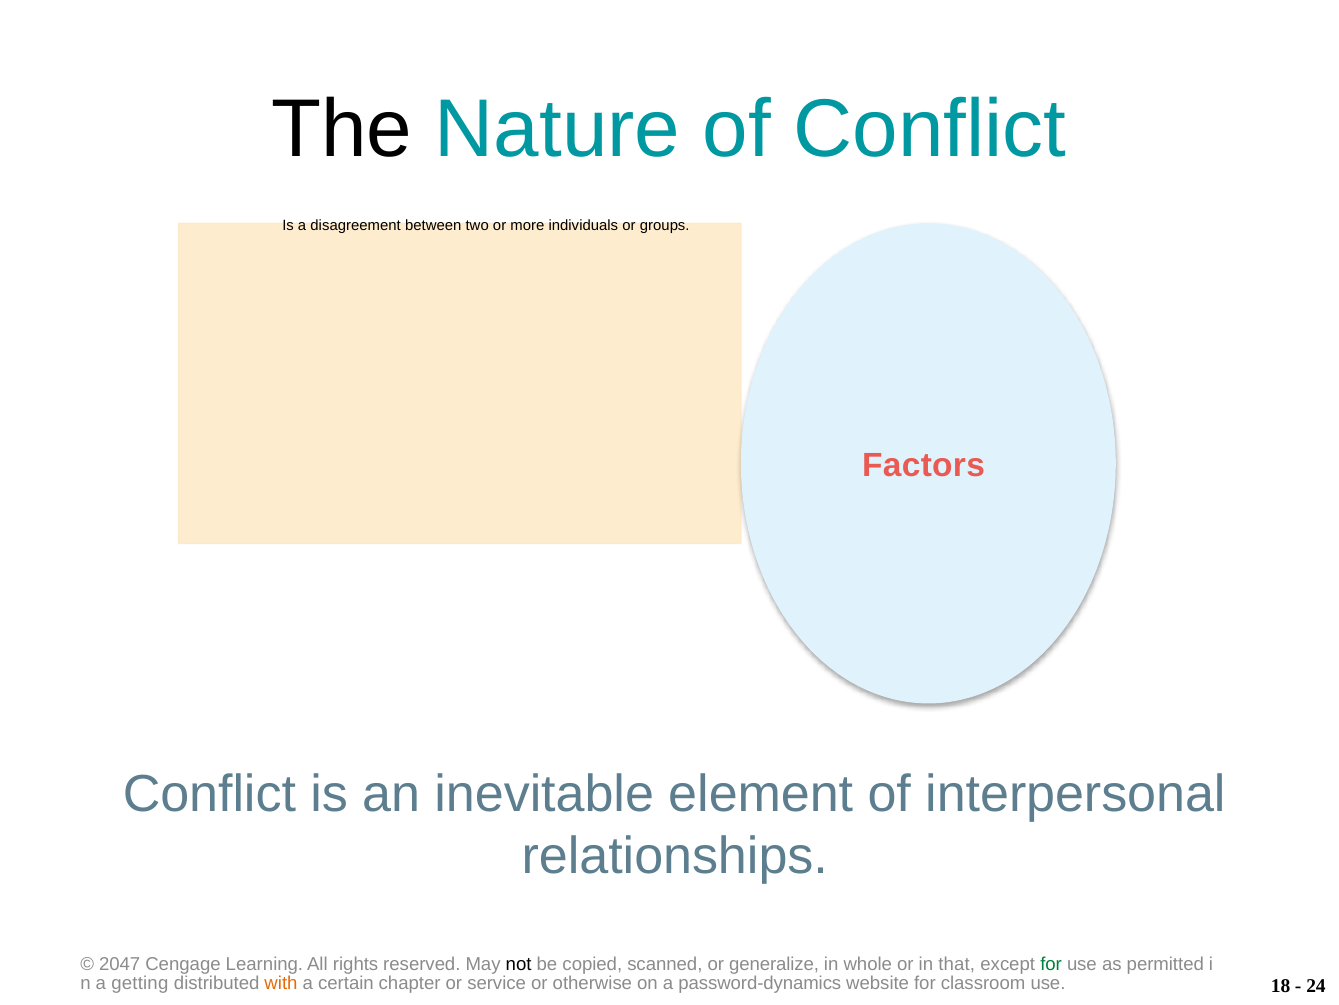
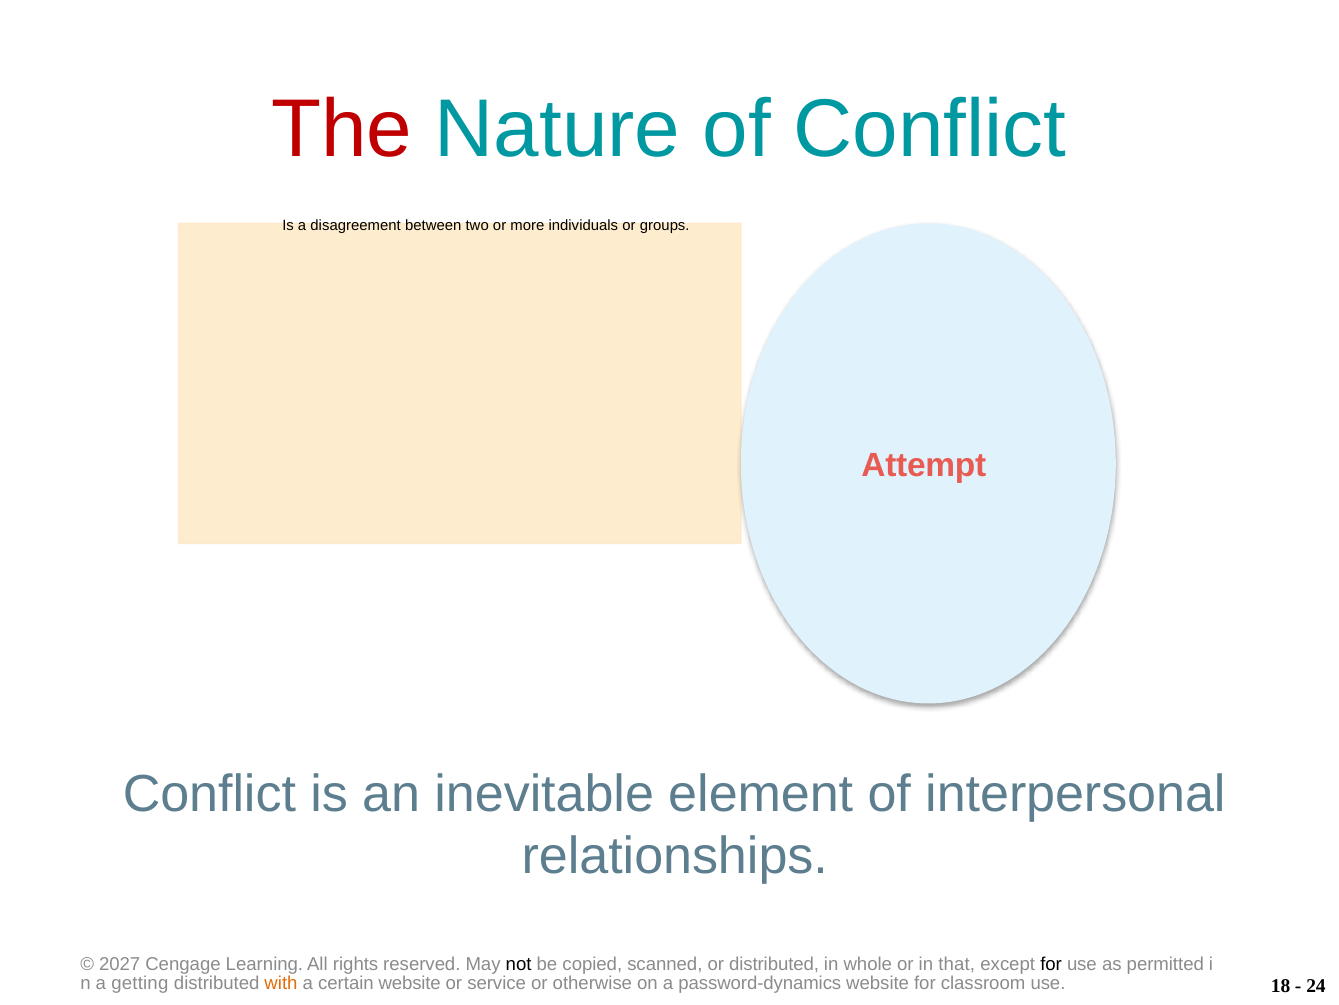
The colour: black -> red (342, 130)
Factors: Factors -> Attempt (924, 465)
2047: 2047 -> 2027 (120, 964)
or generalize: generalize -> distributed (774, 964)
for colour: green -> black (1051, 964)
certain chapter: chapter -> website (410, 983)
